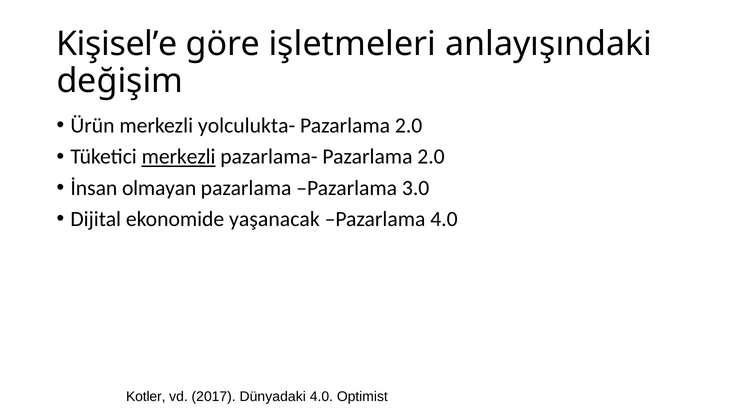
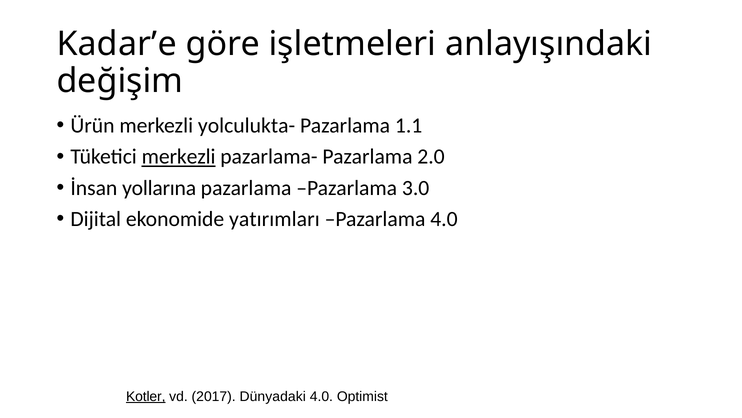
Kişisel’e: Kişisel’e -> Kadar’e (117, 44)
2.0: 2.0 -> 1.1 (409, 125)
olmayan: olmayan -> yollarına (159, 188)
yaşanacak: yaşanacak -> yatırımları (274, 219)
Kotler underline: none -> present (146, 396)
